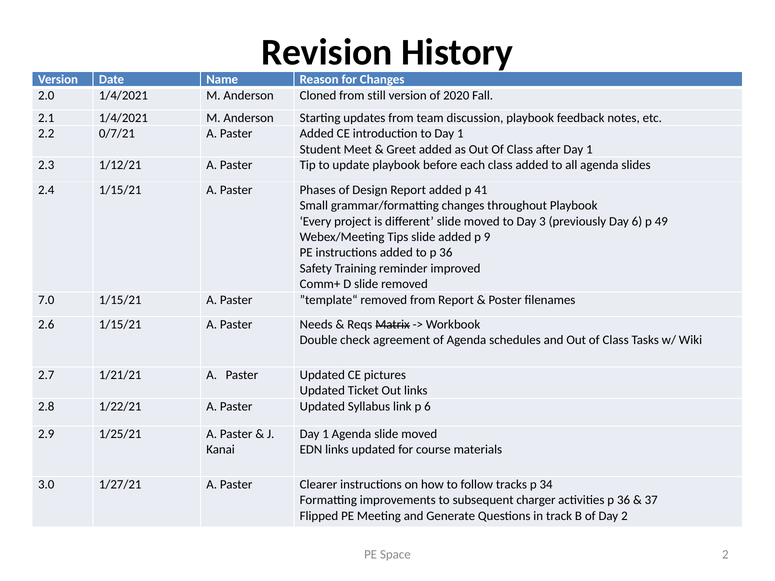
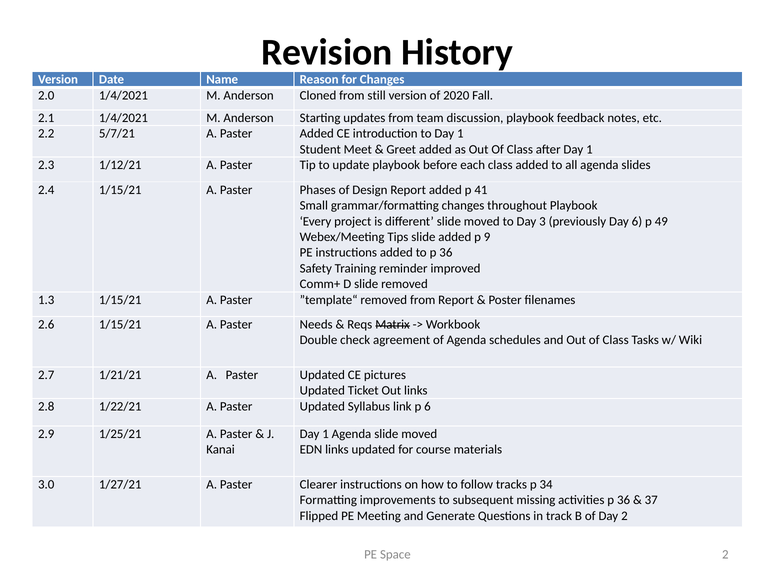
0/7/21: 0/7/21 -> 5/7/21 (117, 134)
7.0: 7.0 -> 1.3 (46, 300)
charger: charger -> missing (536, 500)
